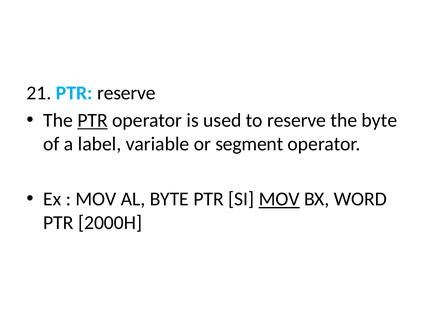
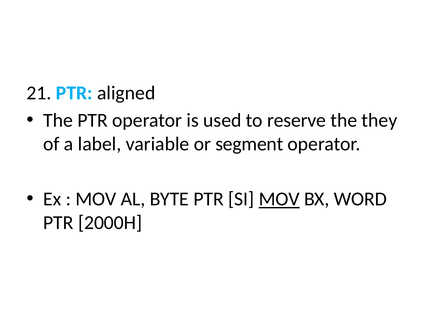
PTR reserve: reserve -> aligned (126, 93)
PTR underline: present -> none (93, 121)
the byte: byte -> they (379, 121)
